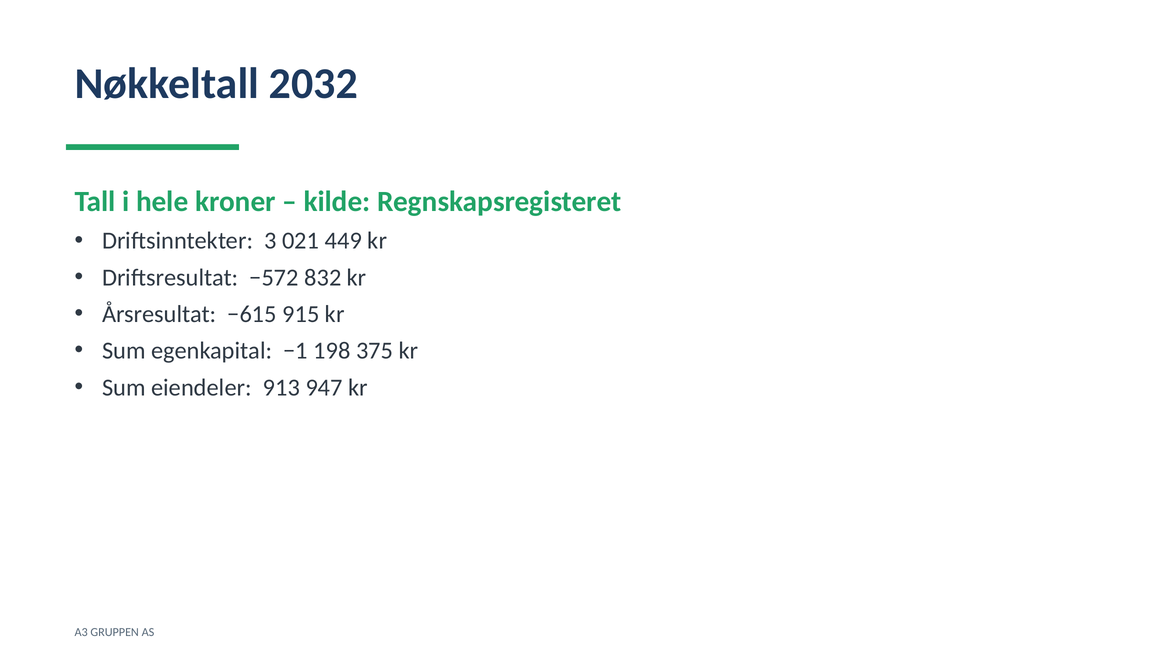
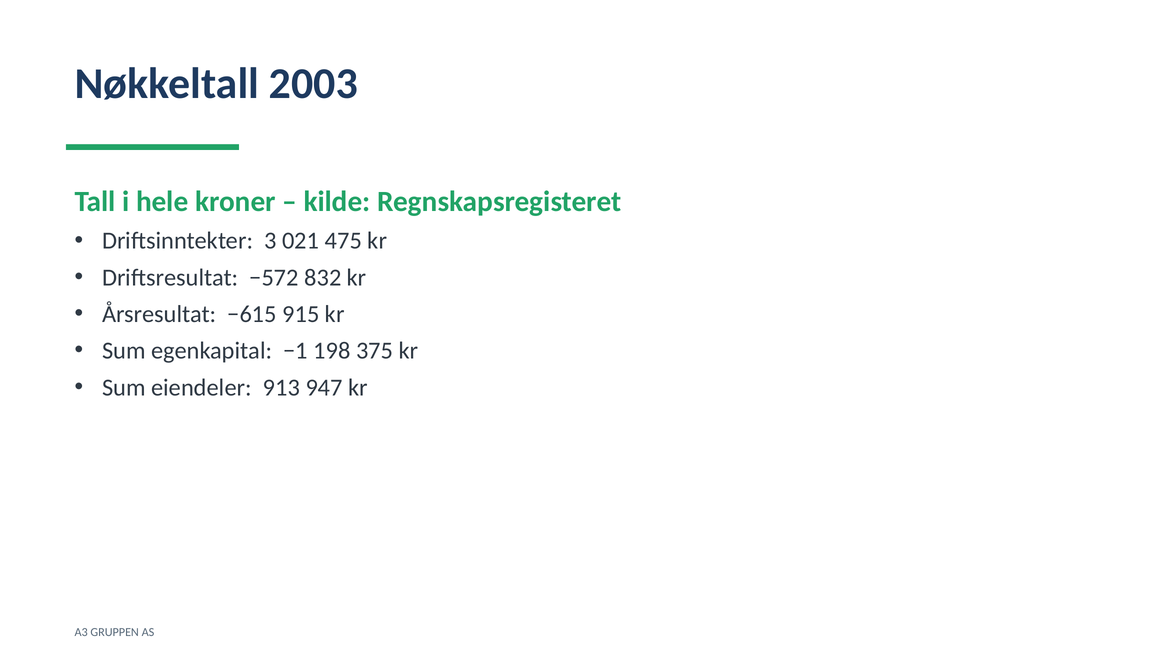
2032: 2032 -> 2003 (313, 84)
449: 449 -> 475 (343, 241)
